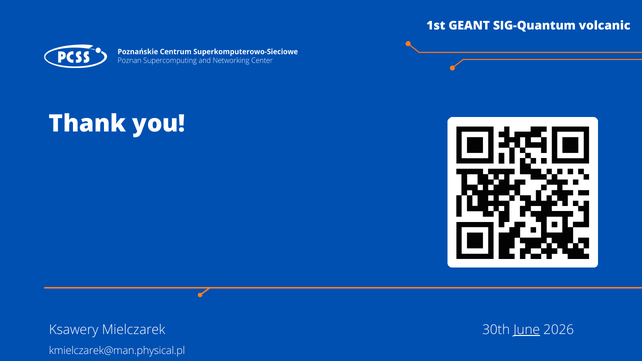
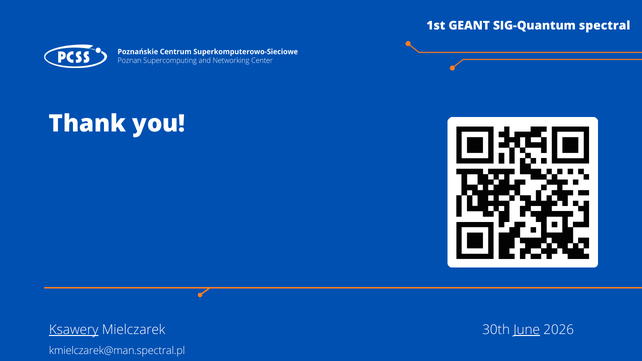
volcanic: volcanic -> spectral (605, 26)
Ksawery underline: none -> present (74, 330)
kmielczarek@man.physical.pl: kmielczarek@man.physical.pl -> kmielczarek@man.spectral.pl (117, 351)
